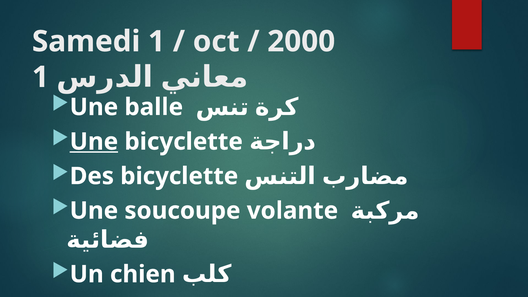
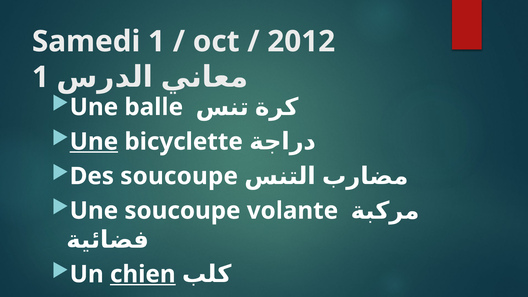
2000: 2000 -> 2012 (301, 41)
Des bicyclette: bicyclette -> soucoupe (179, 176)
chien underline: none -> present (143, 274)
